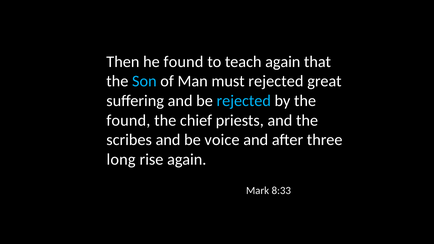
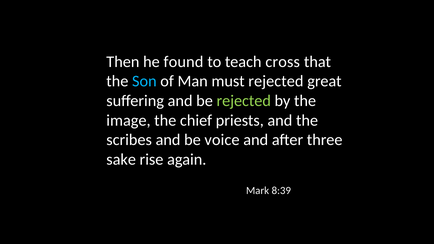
teach again: again -> cross (283, 62)
rejected colour: light blue -> light green (244, 101)
found: found -> image (128, 120)
long: long -> sake (121, 159)
8:33: 8:33 -> 8:39 (281, 191)
